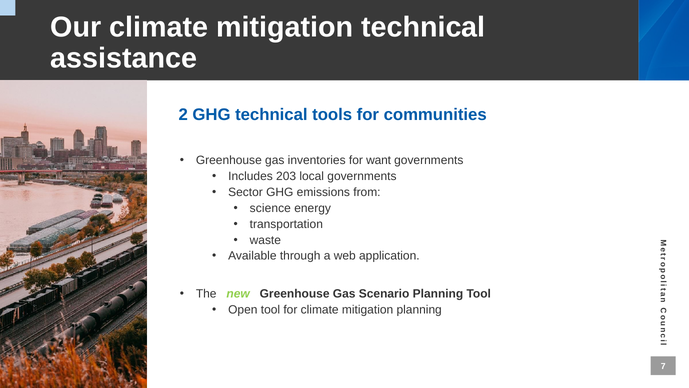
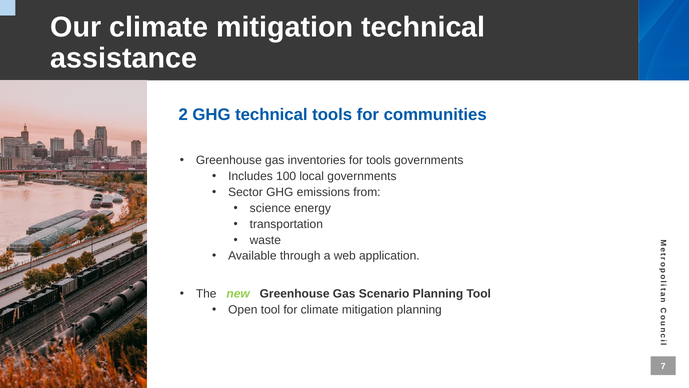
for want: want -> tools (379, 160)
203: 203 -> 100 (286, 176)
